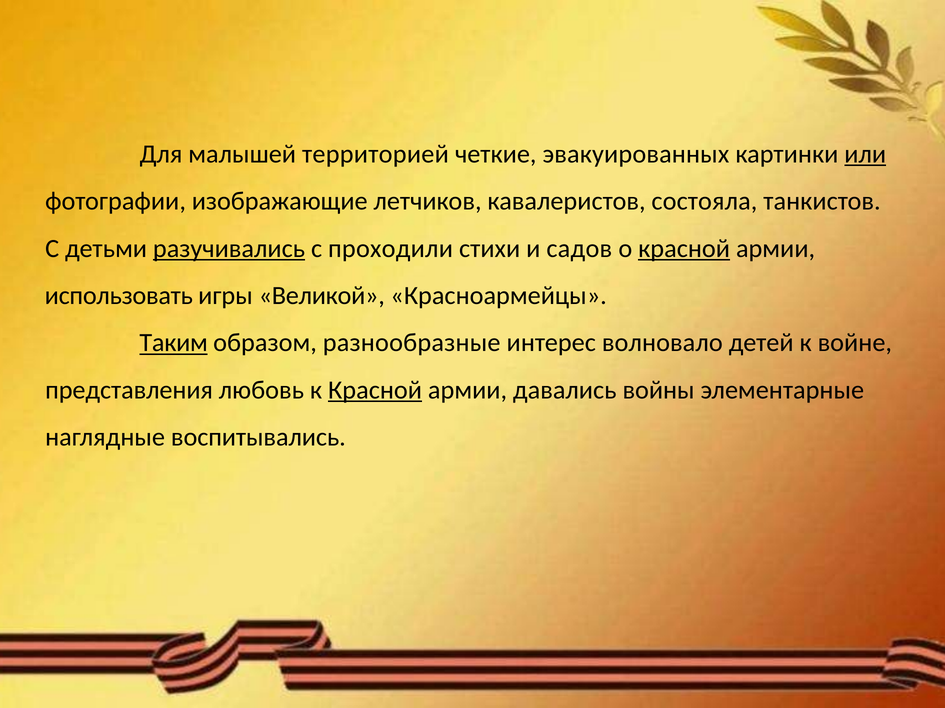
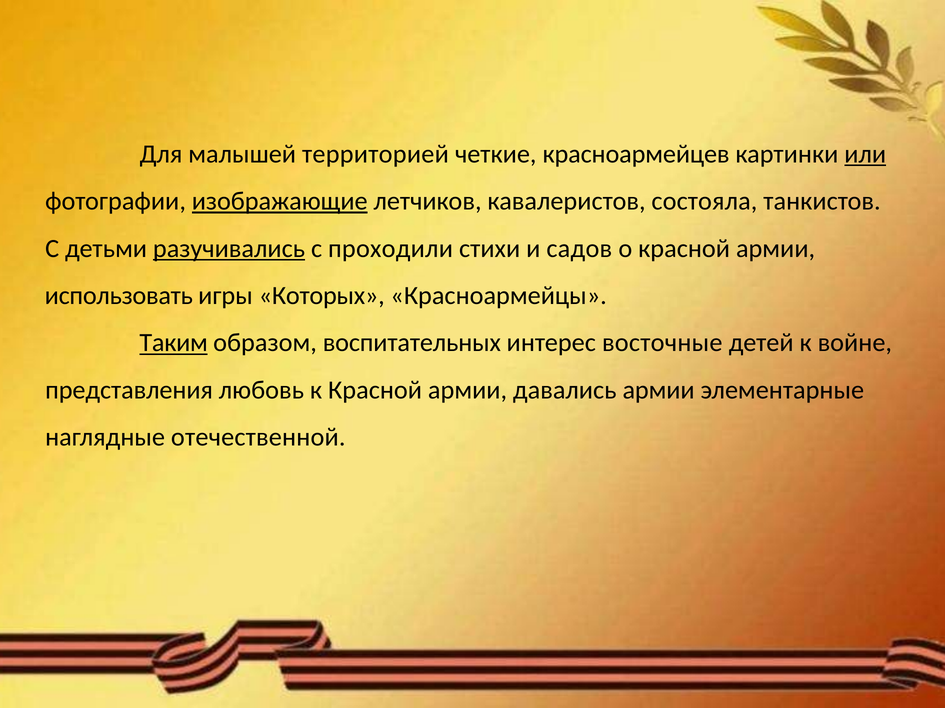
эвакуированных: эвакуированных -> красноармейцев (636, 154)
изображающие underline: none -> present (280, 201)
красной underline: present -> none (684, 249)
Великой: Великой -> Которых (322, 296)
разнообразные: разнообразные -> воспитательных (412, 343)
волновало: волновало -> восточные (662, 343)
Красной underline: present -> none (375, 390)
давались войны: войны -> армии (659, 390)
воспитывались: воспитывались -> отечественной (258, 438)
